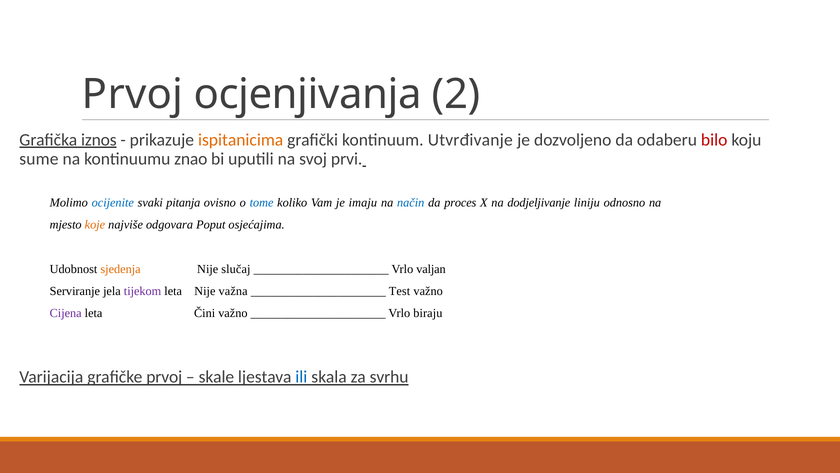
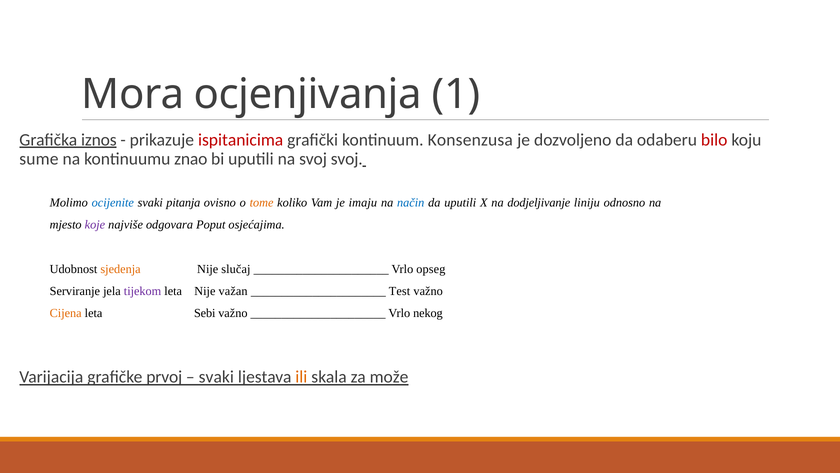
Prvoj: Prvoj -> Mora (133, 94)
2: 2 -> 1 (456, 94)
ispitanicima colour: orange -> red (241, 140)
Utvrđivanje: Utvrđivanje -> Konsenzusa (470, 140)
svoj prvi: prvi -> svoj (347, 159)
tome colour: blue -> orange (262, 203)
da proces: proces -> uputili (460, 203)
koje colour: orange -> purple (95, 225)
valjan: valjan -> opseg (431, 269)
važna: važna -> važan (233, 291)
Cijena colour: purple -> orange (66, 313)
Čini: Čini -> Sebi (205, 313)
biraju: biraju -> nekog (428, 313)
skale: skale -> svaki (216, 377)
ili colour: blue -> orange (301, 377)
svrhu: svrhu -> može (389, 377)
